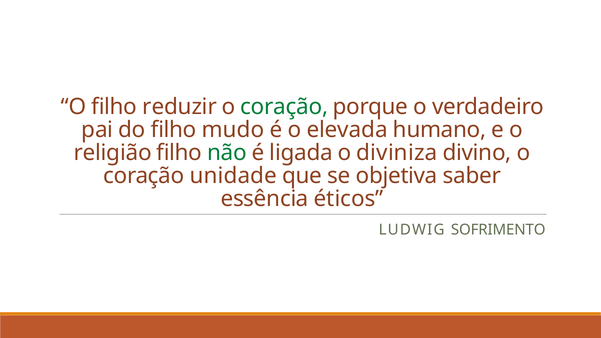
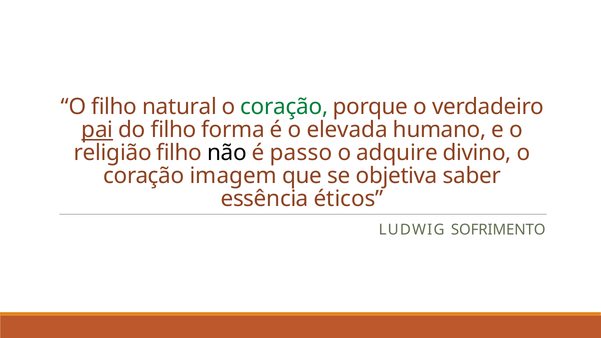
reduzir: reduzir -> natural (180, 107)
pai underline: none -> present (97, 130)
mudo: mudo -> forma (233, 130)
não colour: green -> black (227, 153)
ligada: ligada -> passo (301, 153)
diviniza: diviniza -> adquire (397, 153)
unidade: unidade -> imagem (233, 176)
